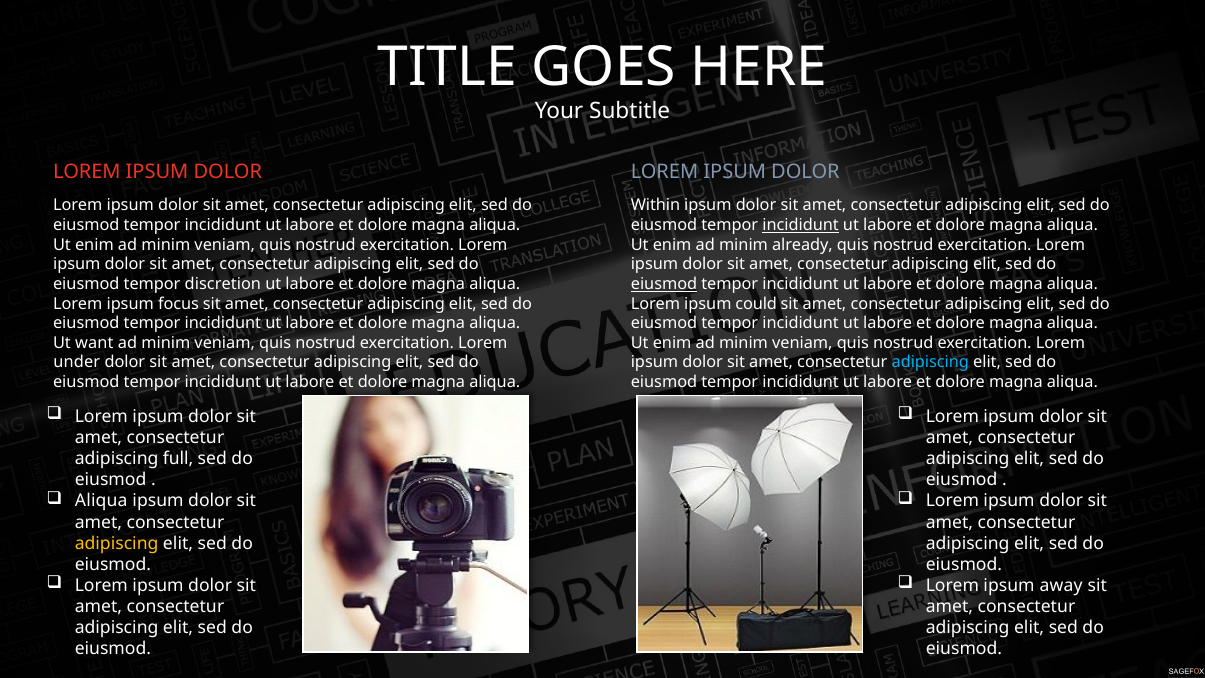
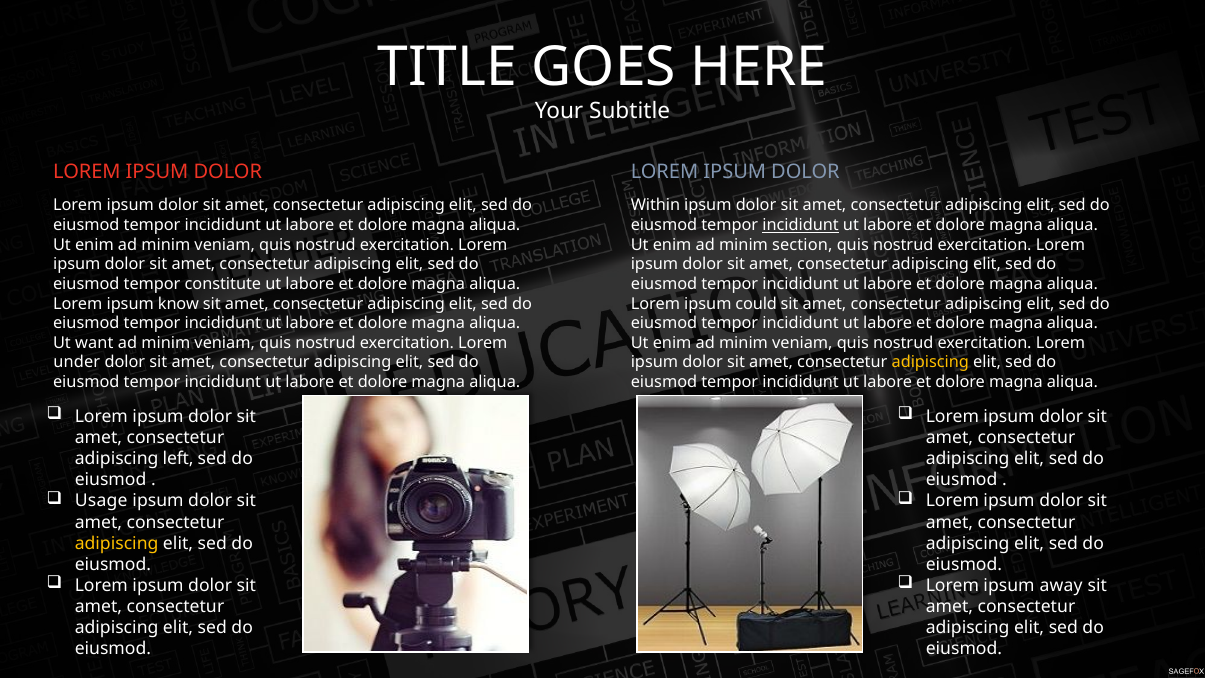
already: already -> section (802, 245)
discretion: discretion -> constitute (223, 284)
eiusmod underline: present -> none (664, 284)
focus: focus -> know (178, 304)
adipiscing colour: light blue -> yellow (930, 362)
full: full -> left (178, 459)
Aliqua: Aliqua -> Usage (101, 501)
